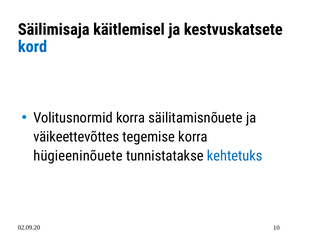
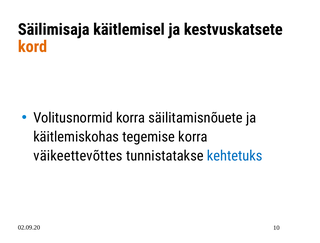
kord colour: blue -> orange (32, 47)
väikeettevõttes: väikeettevõttes -> käitlemiskohas (76, 137)
hügieeninõuete: hügieeninõuete -> väikeettevõttes (78, 156)
